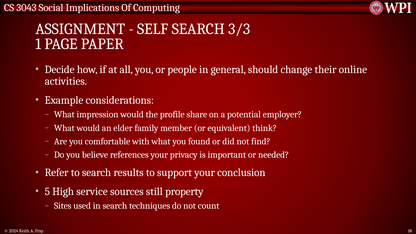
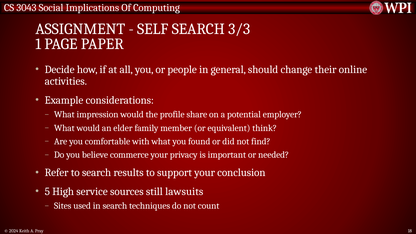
references: references -> commerce (129, 155)
property: property -> lawsuits (184, 191)
